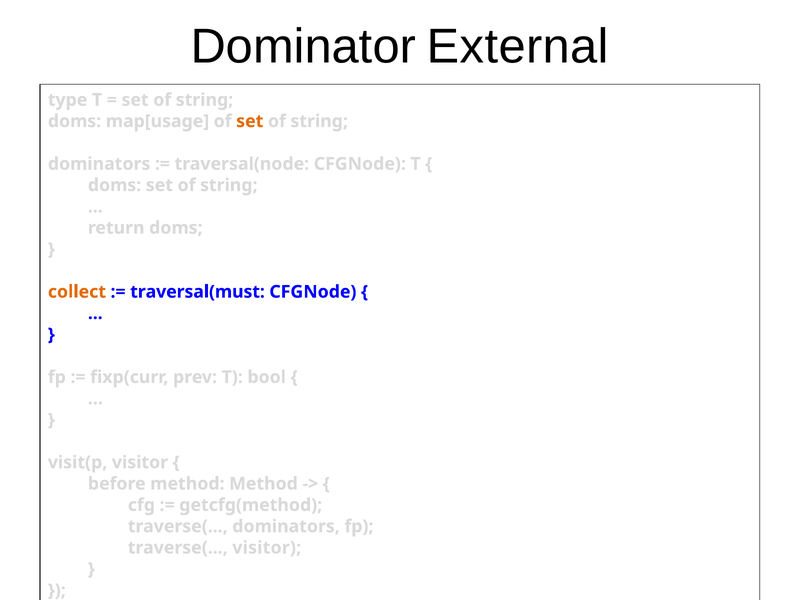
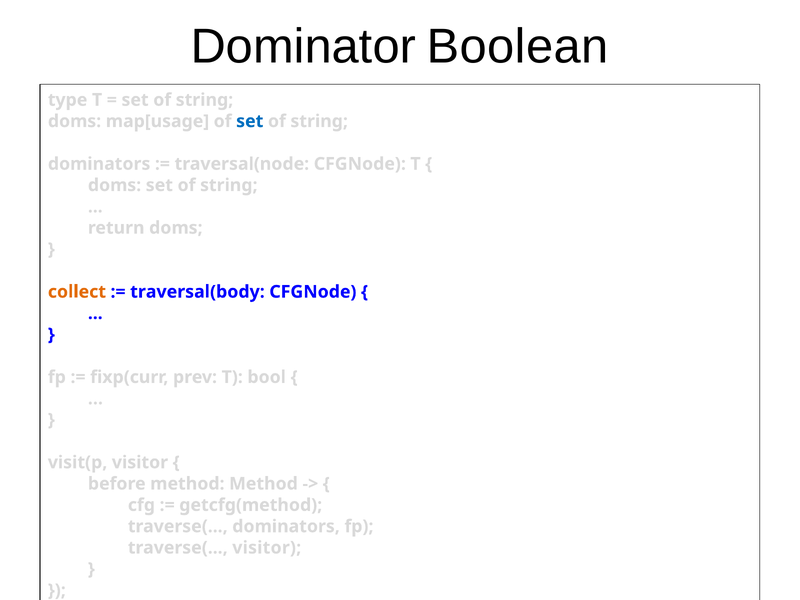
External: External -> Boolean (518, 47)
set colour: orange -> blue (250, 121)
traversal(must: traversal(must -> traversal(body (197, 292)
